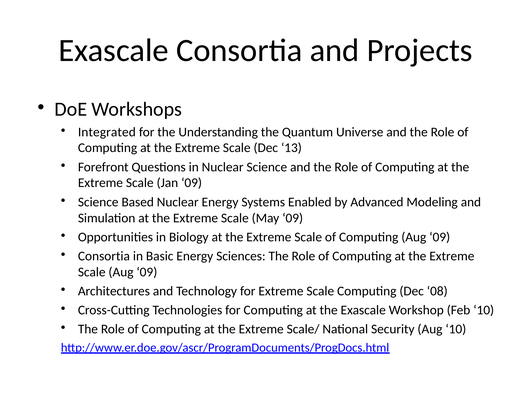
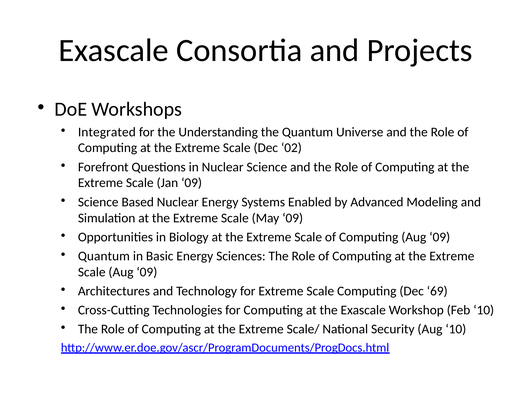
13: 13 -> 02 (291, 148)
Consortia: Consortia -> Quantum (104, 256)
08: 08 -> 69 (437, 291)
